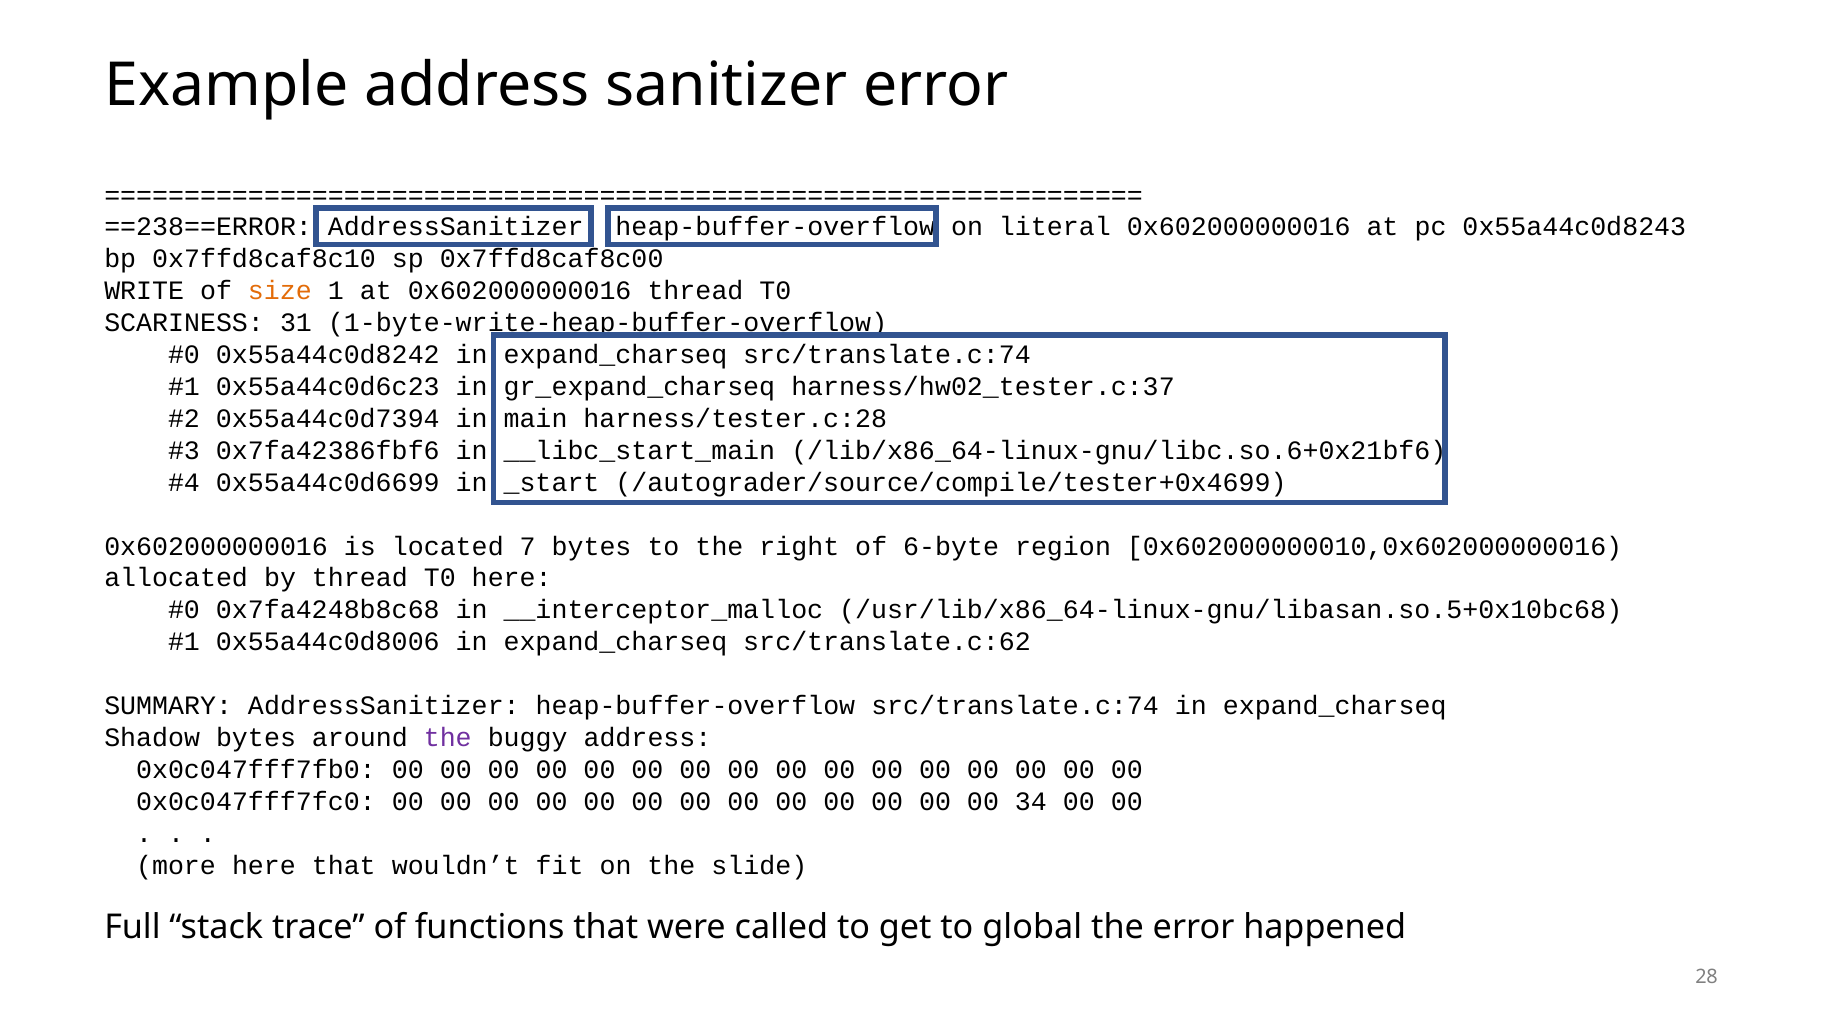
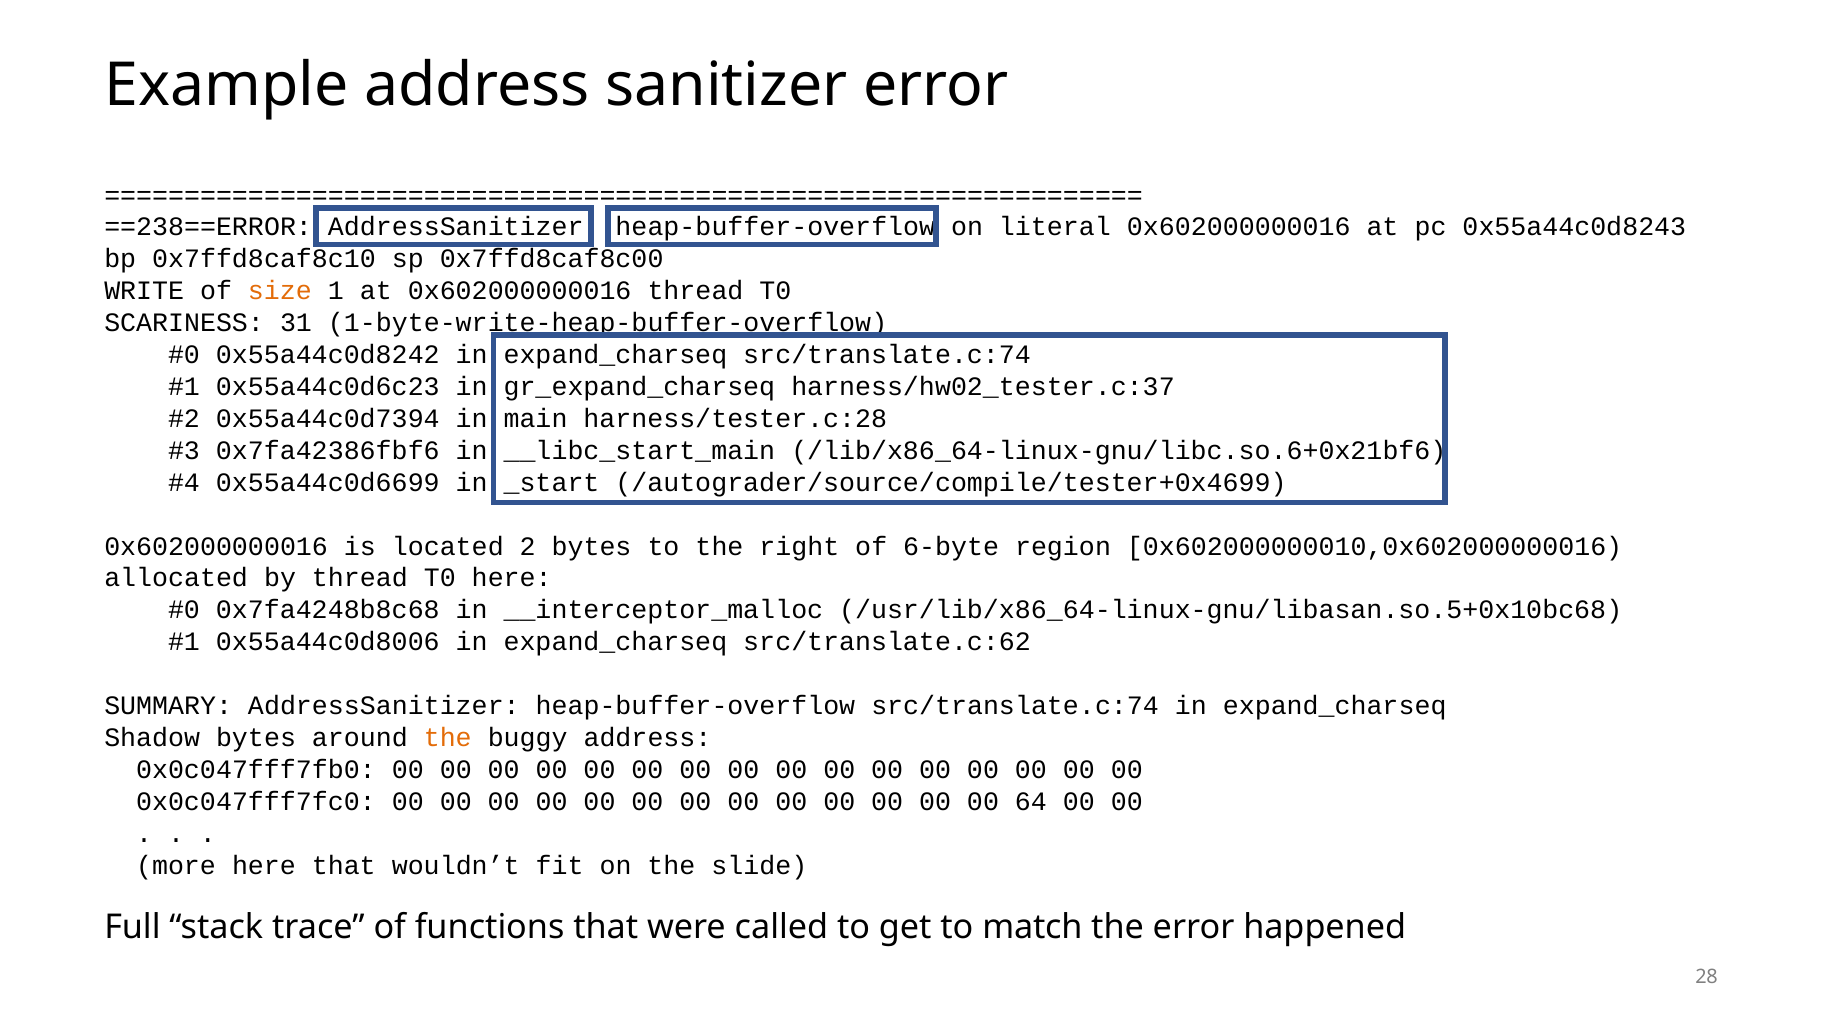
7: 7 -> 2 (528, 547)
the colour: purple -> orange (448, 738)
34: 34 -> 64 (1031, 802)
global: global -> match (1032, 928)
